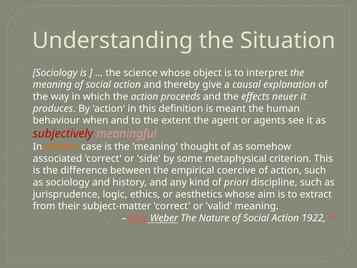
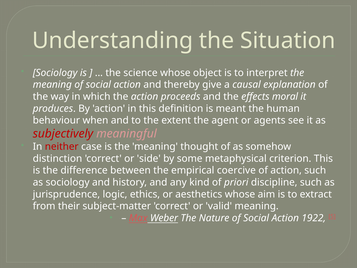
neuer: neuer -> moral (285, 96)
neither colour: orange -> red (62, 146)
associated: associated -> distinction (57, 158)
